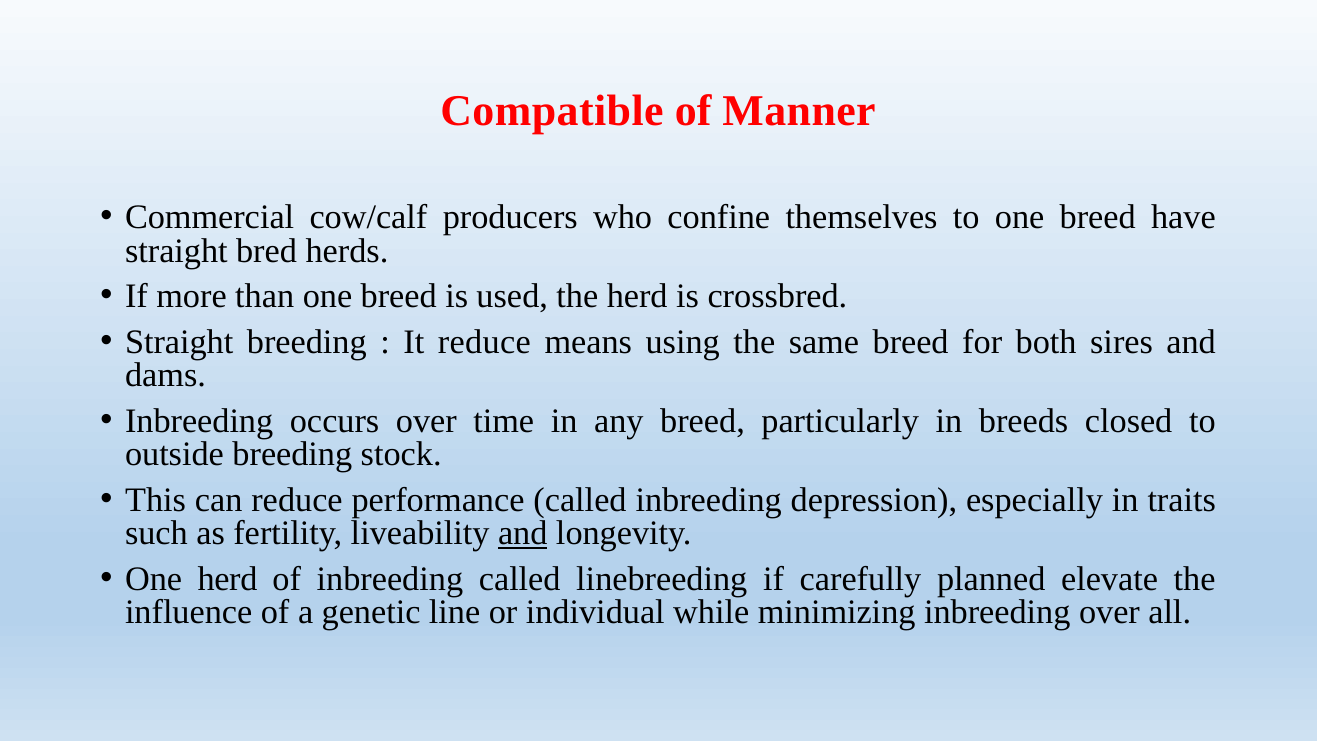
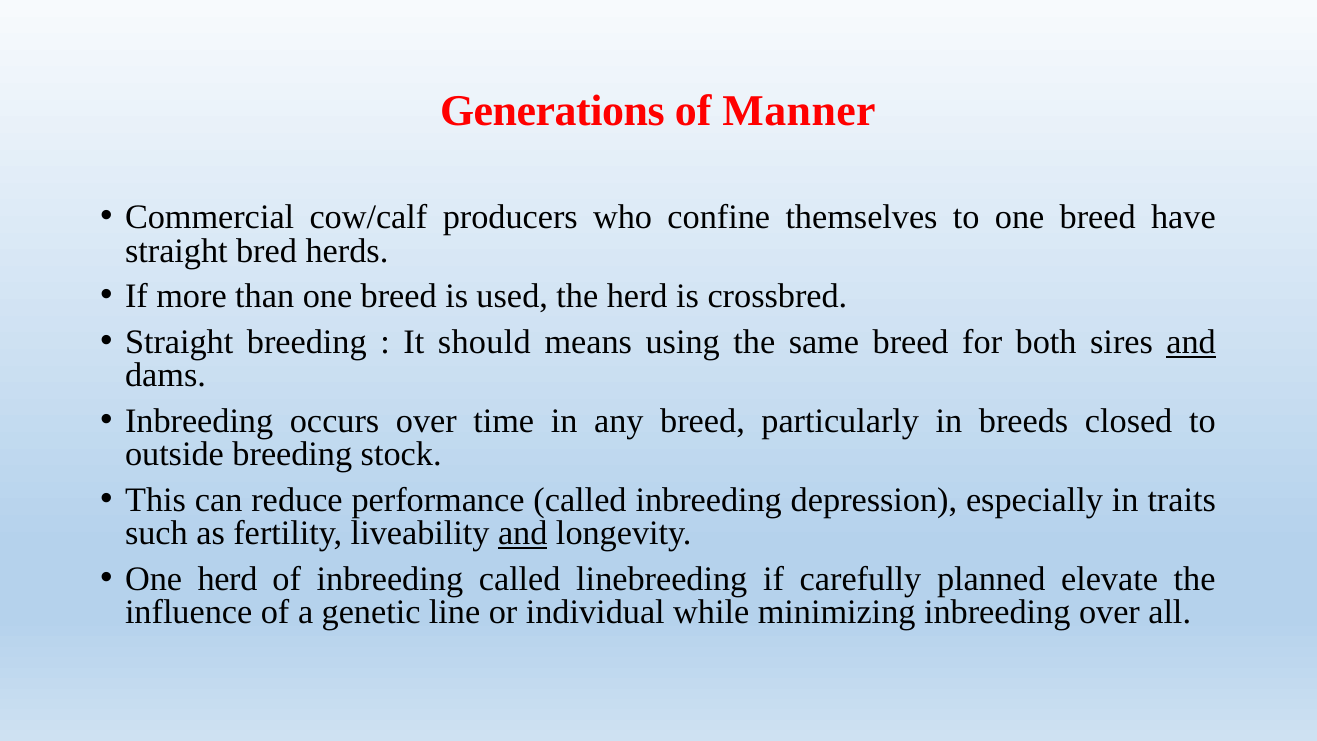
Compatible: Compatible -> Generations (552, 111)
It reduce: reduce -> should (484, 342)
and underline: none -> present (1191, 342)
